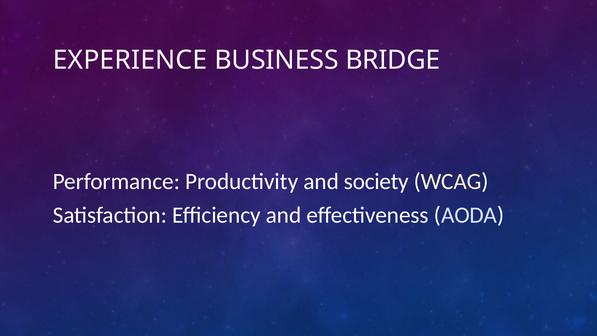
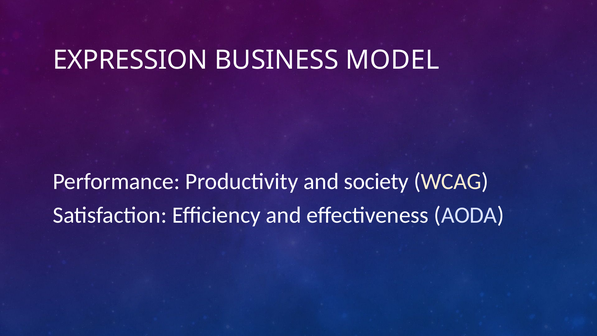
EXPERIENCE: EXPERIENCE -> EXPRESSION (130, 60)
BRIDGE: BRIDGE -> MODEL (393, 60)
